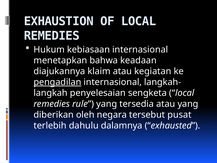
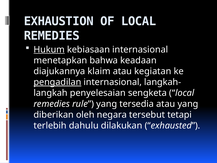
Hukum underline: none -> present (49, 49)
pusat: pusat -> tetapi (180, 115)
dalamnya: dalamnya -> dilakukan (122, 125)
